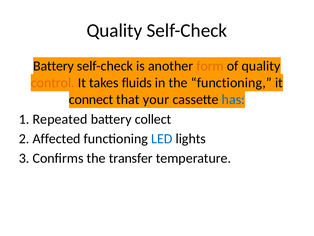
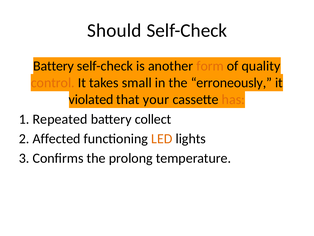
Quality: Quality -> Should (114, 30)
fluids: fluids -> small (137, 83)
the functioning: functioning -> erroneously (231, 83)
connect: connect -> violated (91, 99)
has colour: blue -> orange (233, 99)
LED colour: blue -> orange (162, 138)
transfer: transfer -> prolong (131, 158)
